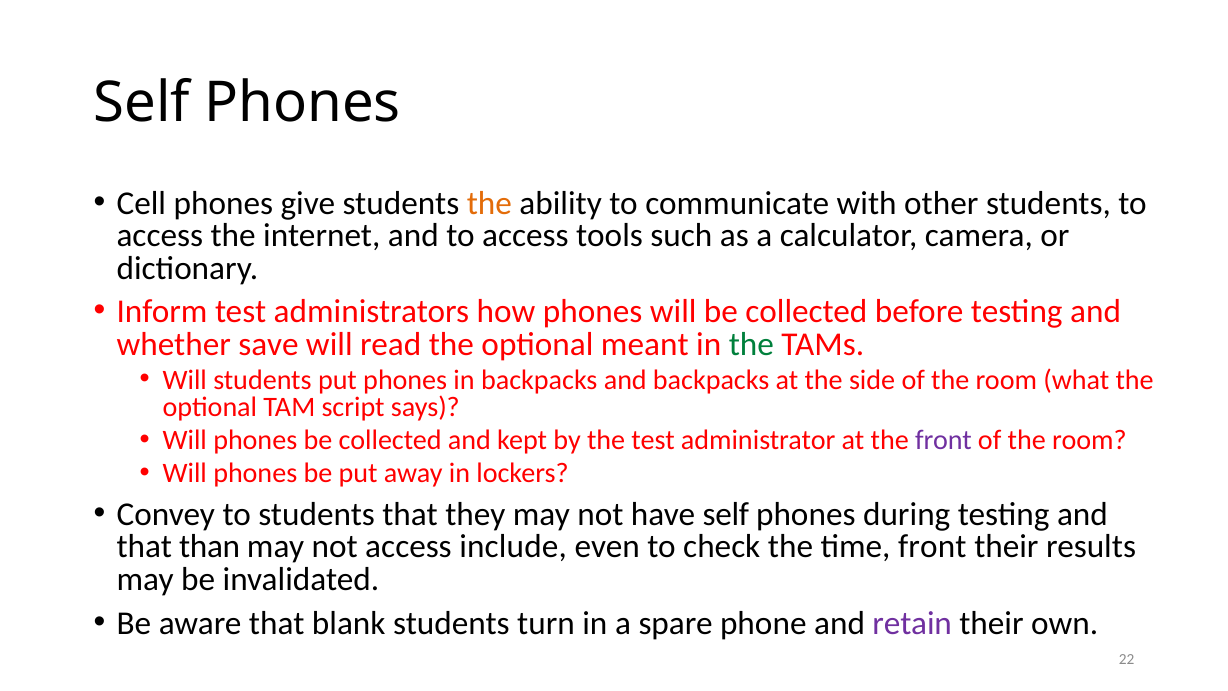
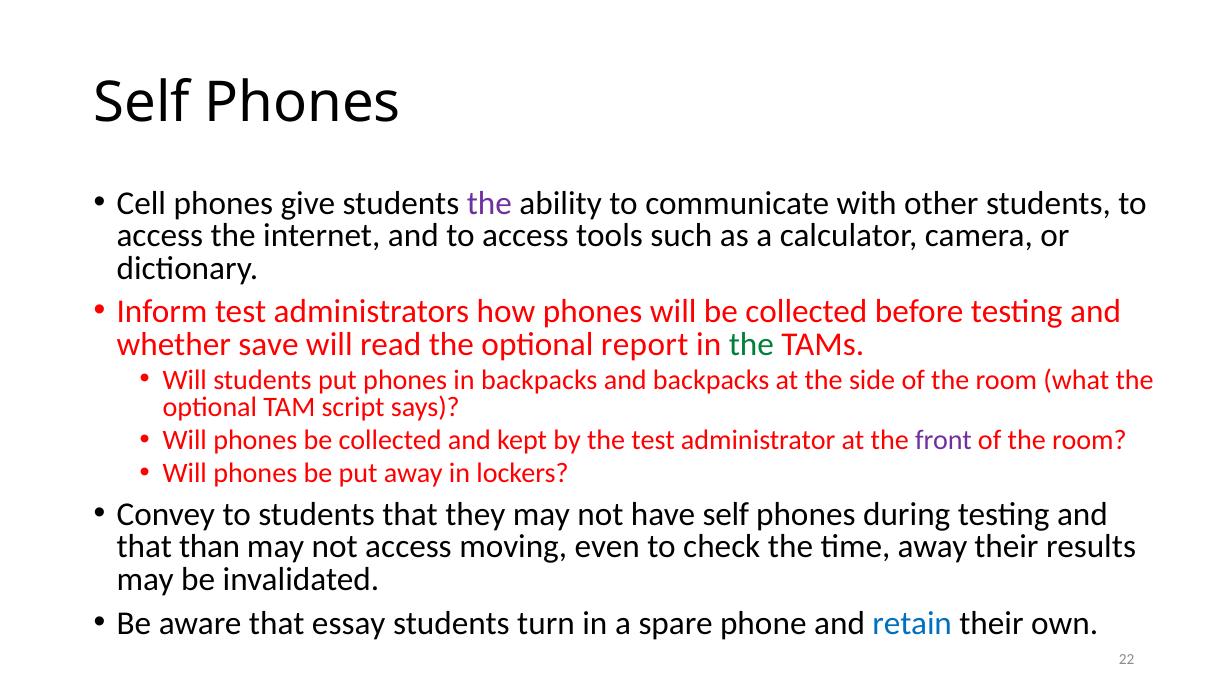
the colour: orange -> purple (489, 203)
meant: meant -> report (645, 344)
include: include -> moving (513, 547)
time front: front -> away (933, 547)
blank: blank -> essay (349, 623)
retain colour: purple -> blue (912, 623)
